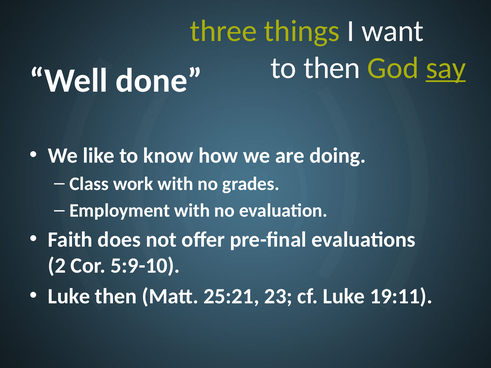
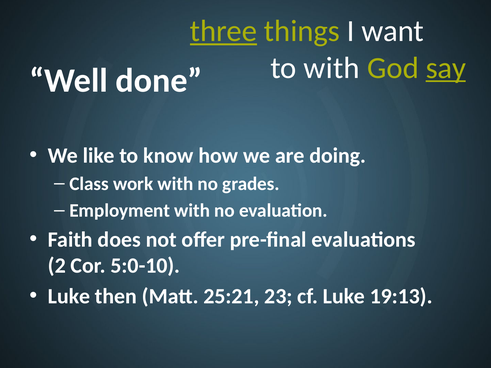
three underline: none -> present (223, 31)
to then: then -> with (332, 68)
5:9-10: 5:9-10 -> 5:0-10 (145, 266)
19:11: 19:11 -> 19:13 (401, 296)
